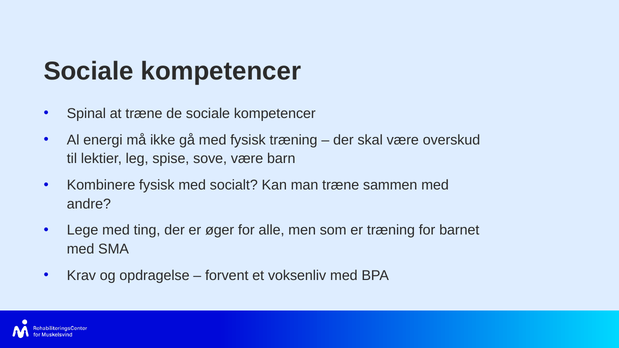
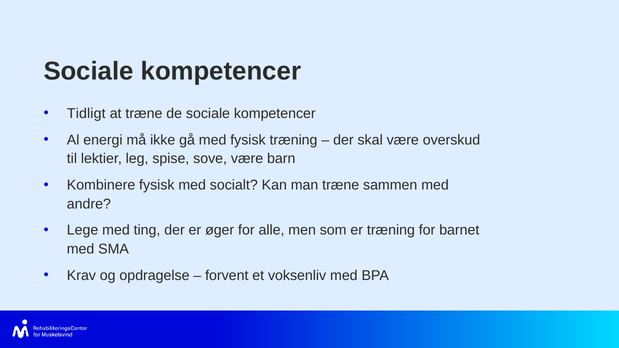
Spinal: Spinal -> Tidligt (86, 114)
